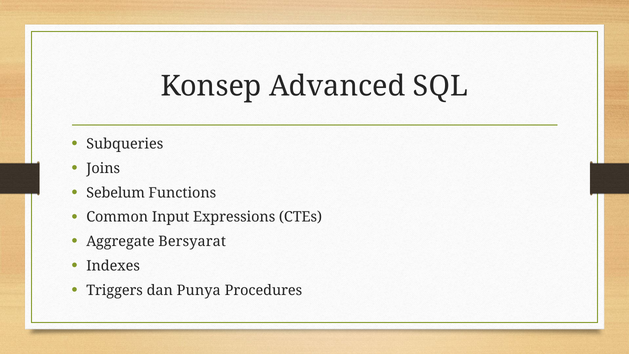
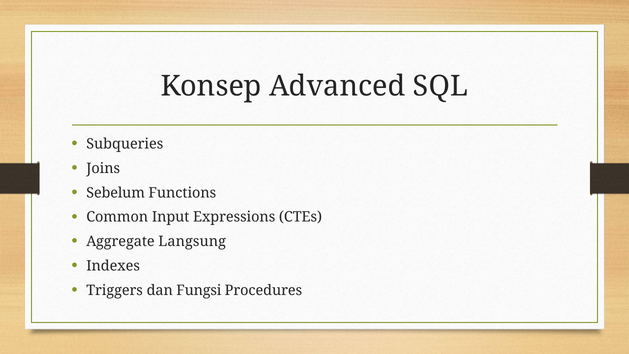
Bersyarat: Bersyarat -> Langsung (192, 241)
Punya: Punya -> Fungsi (199, 290)
